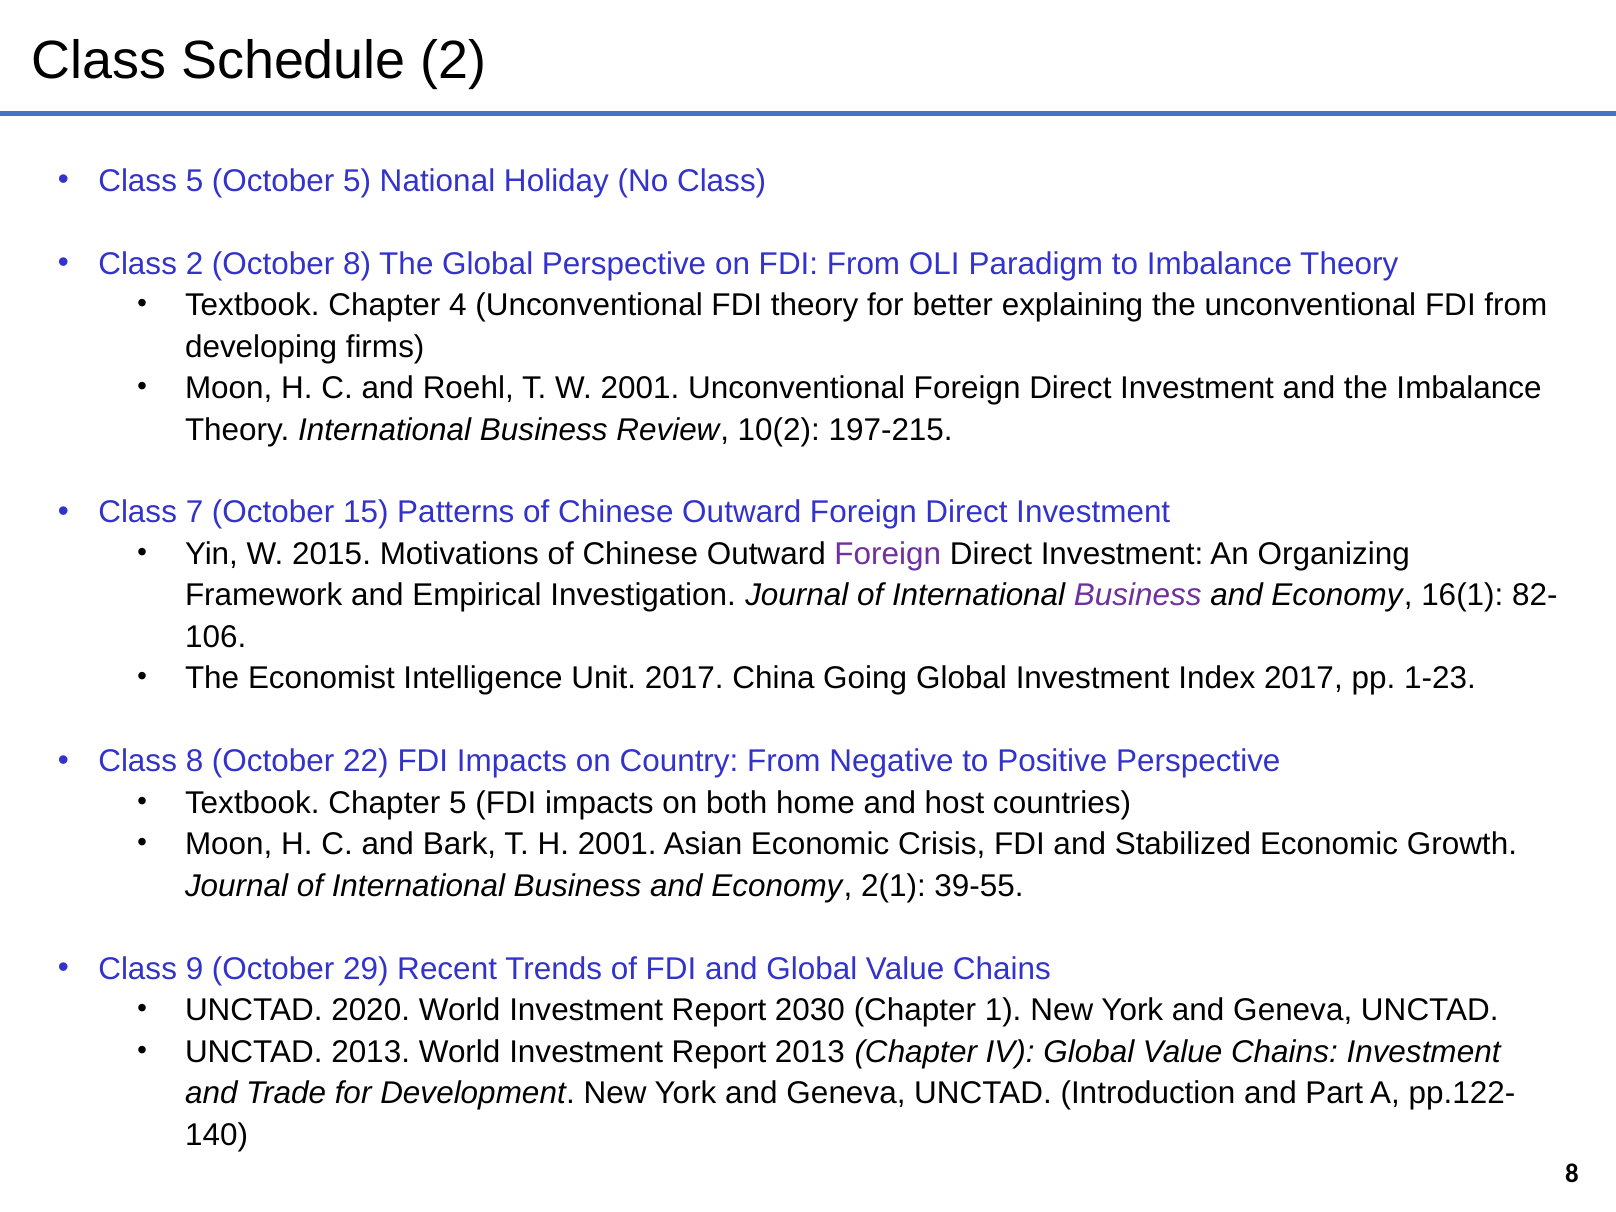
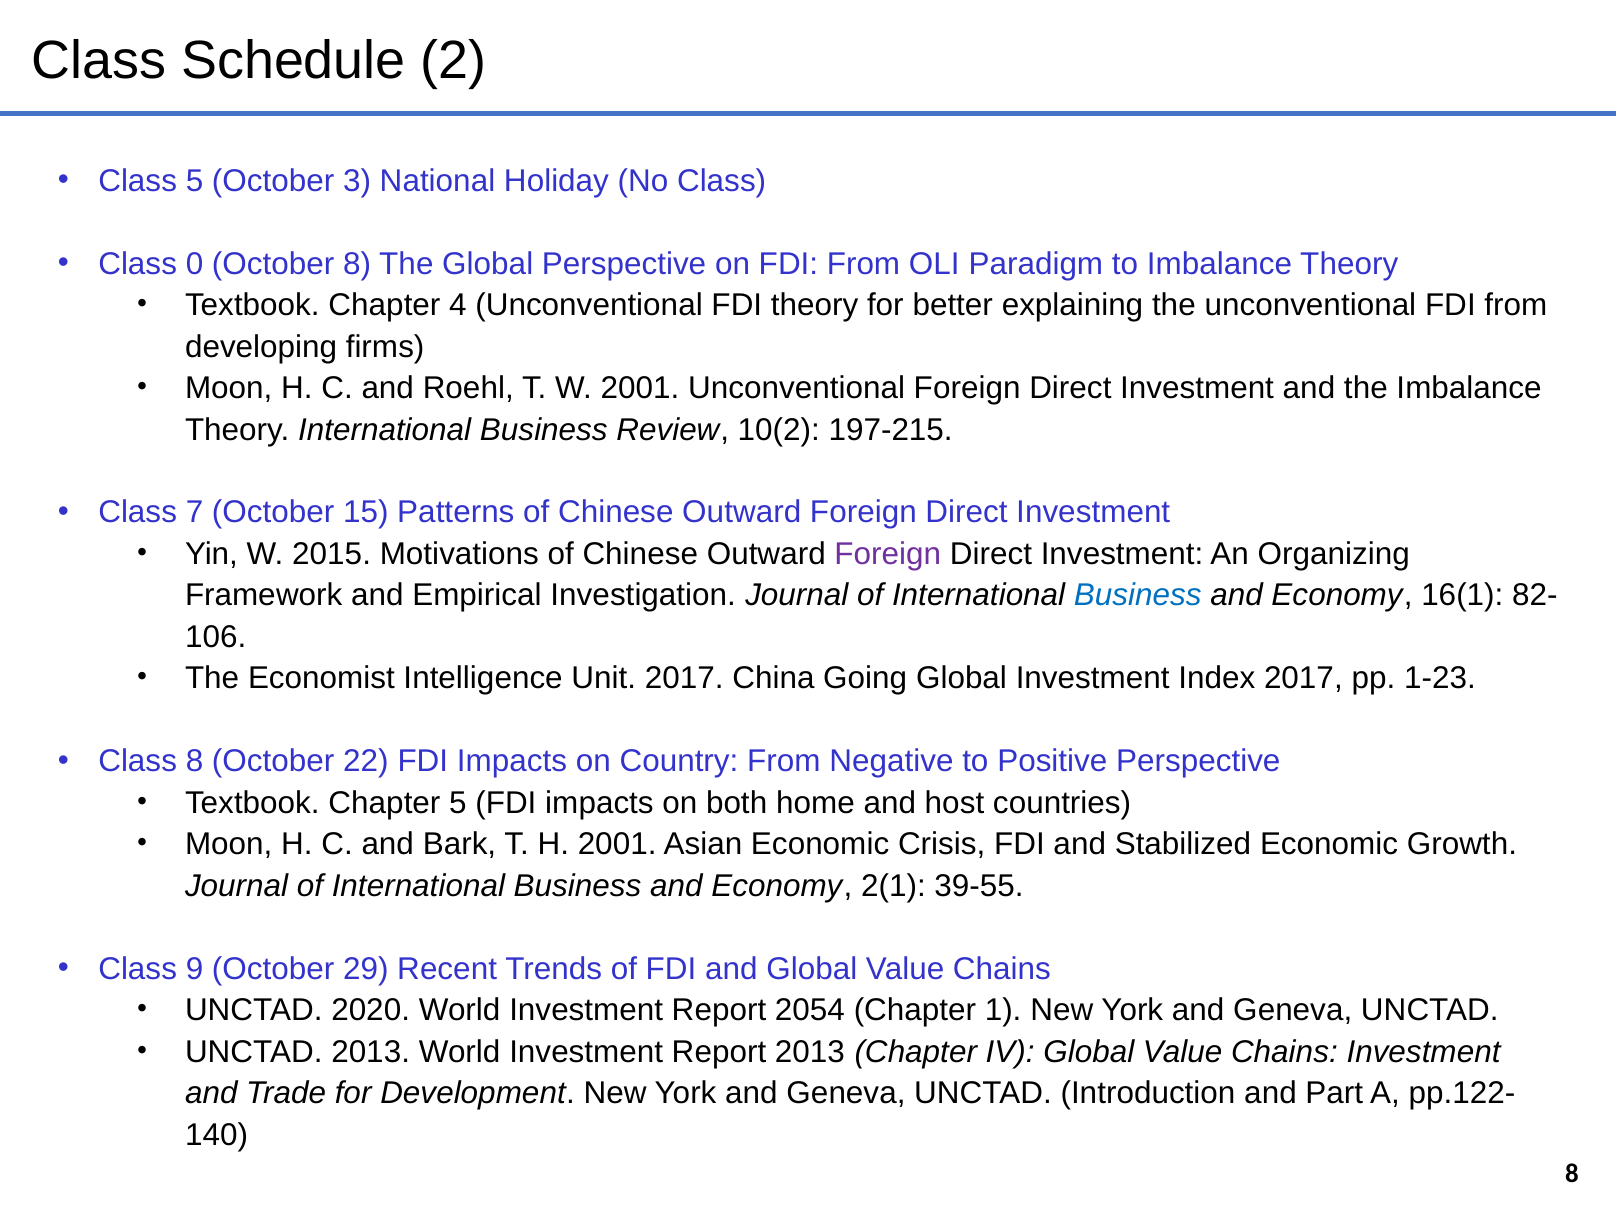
October 5: 5 -> 3 (357, 181)
Class 2: 2 -> 0 (195, 264)
Business colour: purple -> blue (1138, 596)
2030: 2030 -> 2054 (810, 1010)
